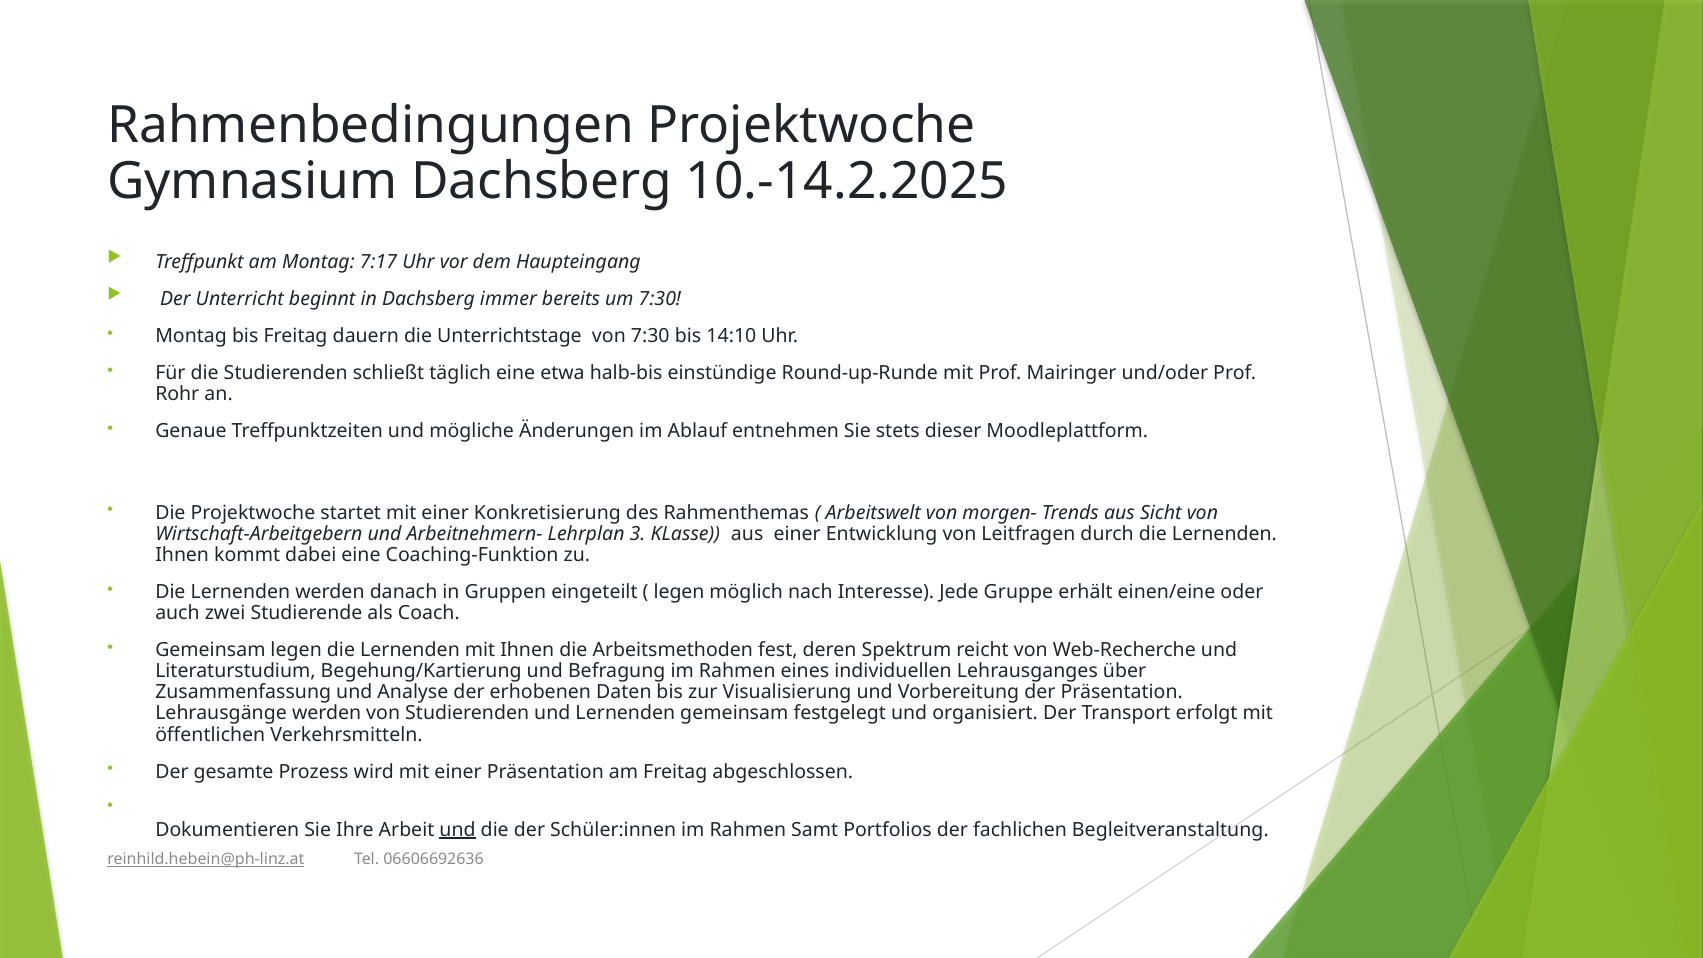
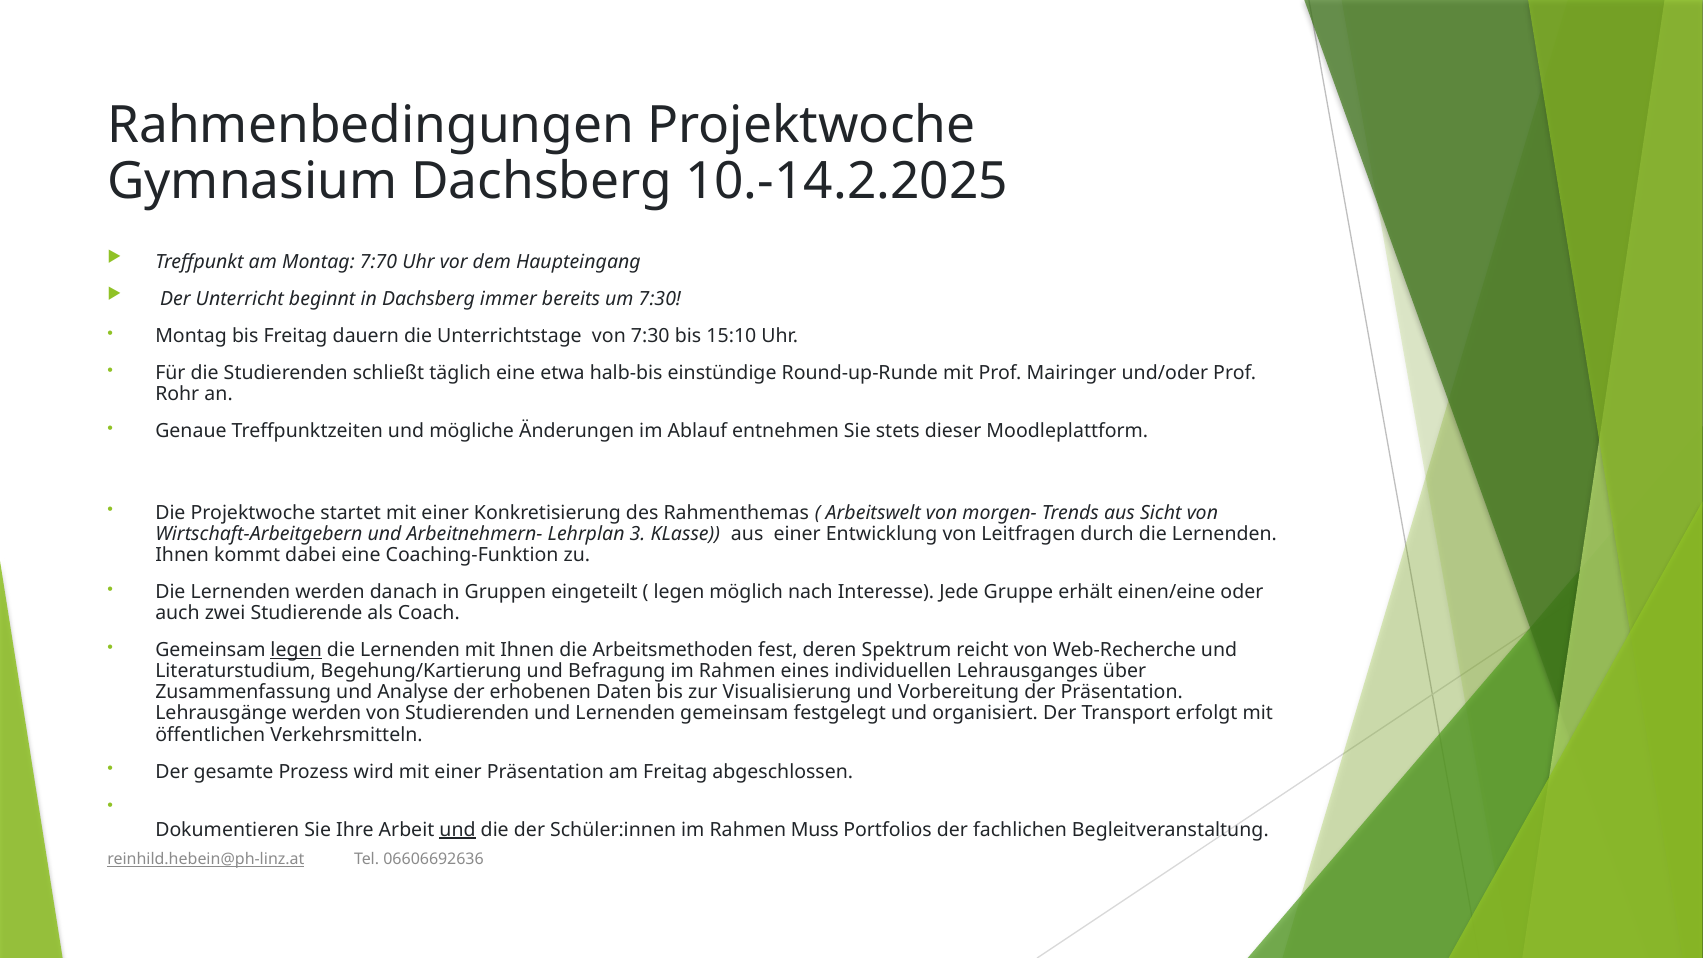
7:17: 7:17 -> 7:70 (378, 262)
14:10: 14:10 -> 15:10 (731, 336)
legen underline: none -> present (296, 650)
Samt: Samt -> Muss (815, 830)
